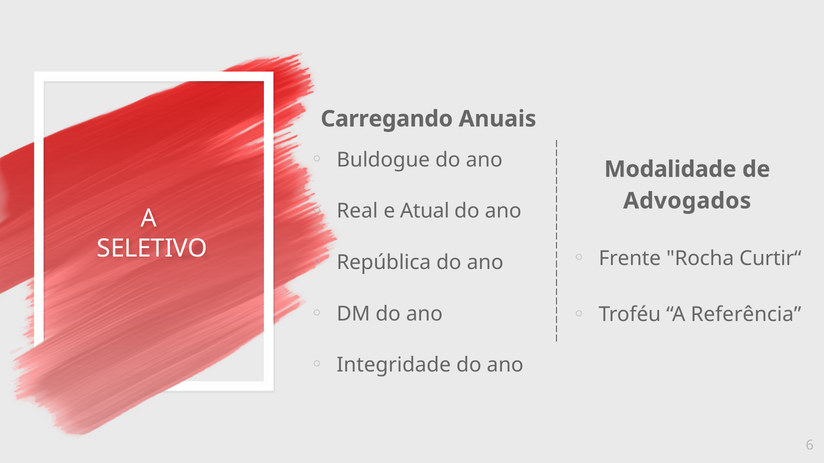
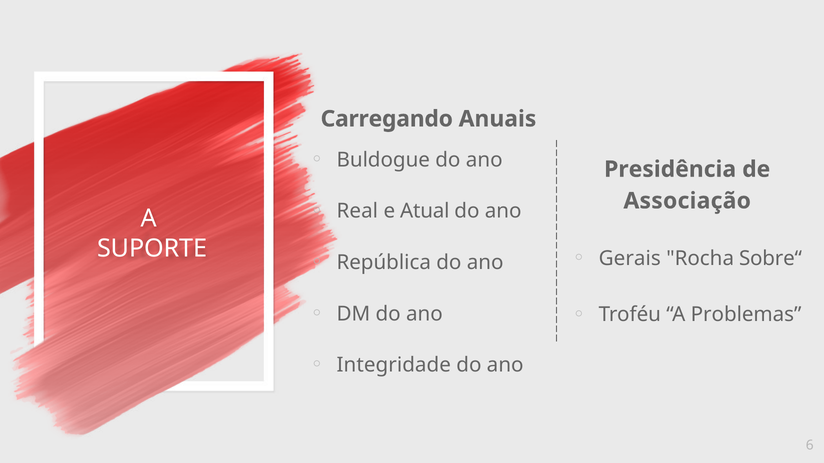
Modalidade: Modalidade -> Presidência (670, 169)
Advogados: Advogados -> Associação (687, 201)
SELETIVO: SELETIVO -> SUPORTE (152, 249)
Frente: Frente -> Gerais (630, 259)
Curtir“: Curtir“ -> Sobre“ (770, 259)
Referência: Referência -> Problemas (746, 315)
